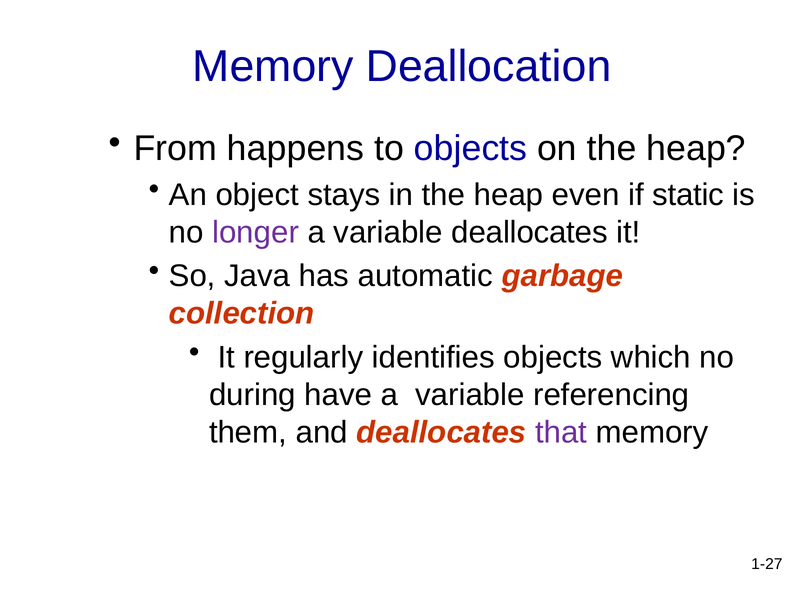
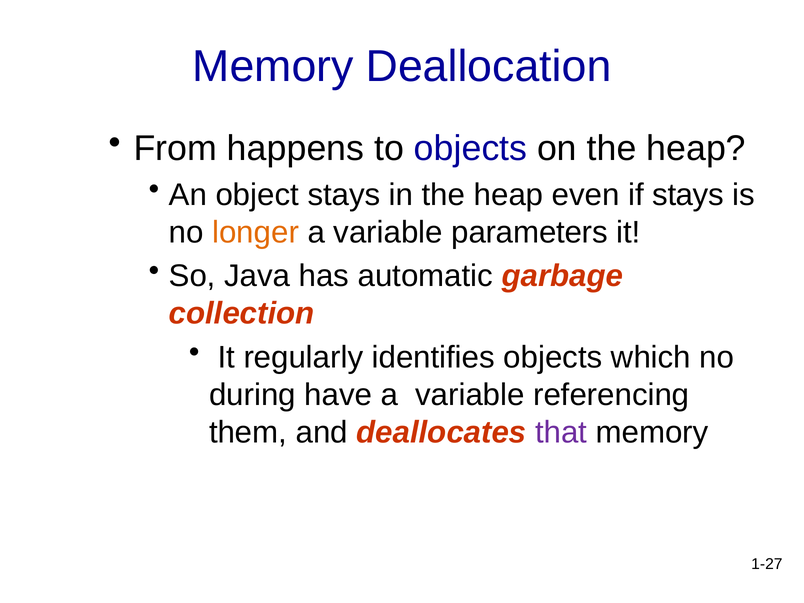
if static: static -> stays (688, 195)
longer colour: purple -> orange (256, 232)
variable deallocates: deallocates -> parameters (530, 232)
